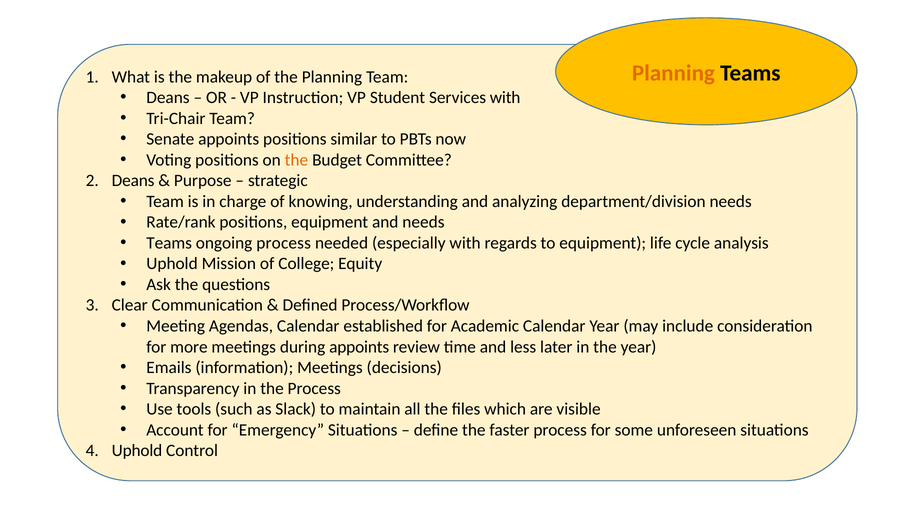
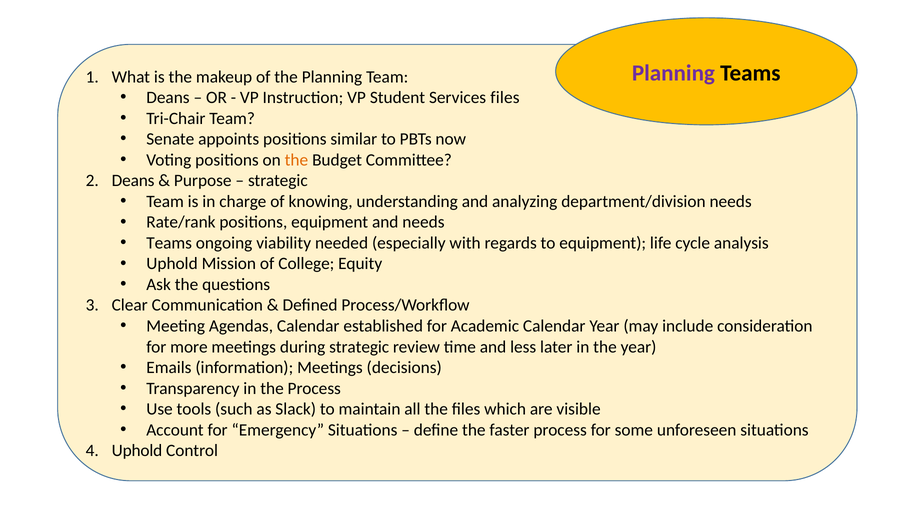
Planning colour: orange -> purple (673, 73)
Services with: with -> files (505, 98)
ongoing process: process -> viability (284, 243)
during appoints: appoints -> strategic (359, 347)
